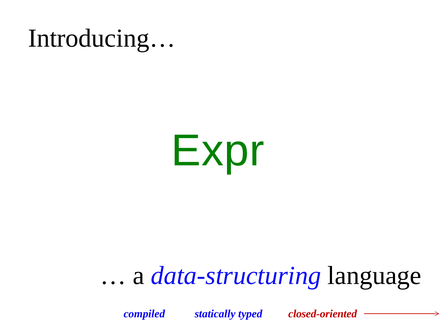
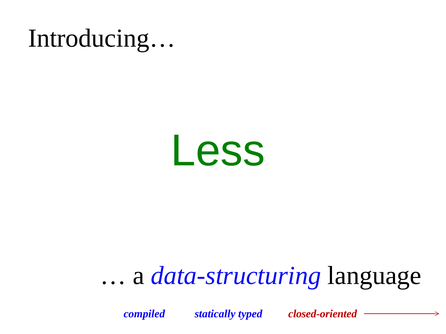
Expr: Expr -> Less (218, 151)
